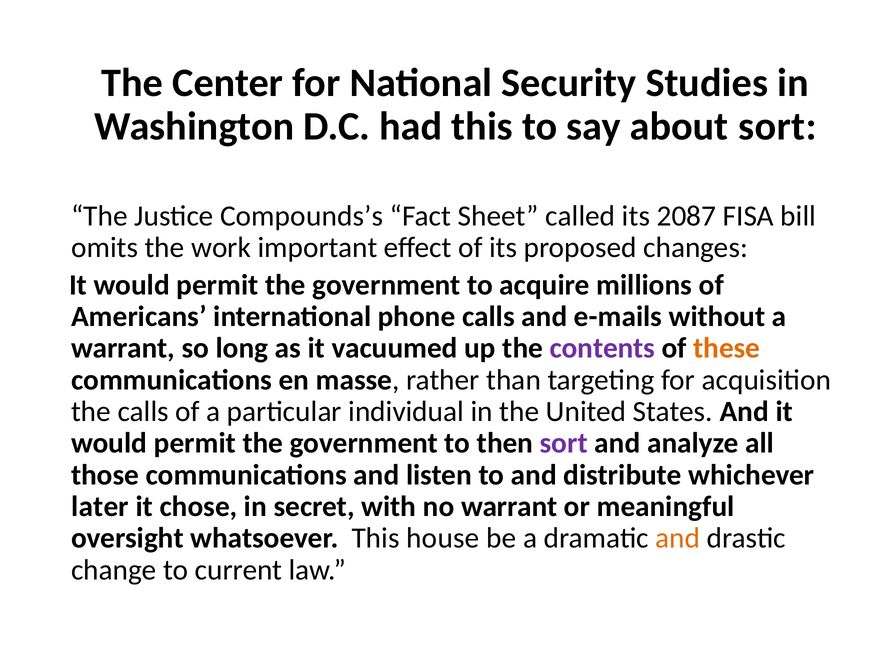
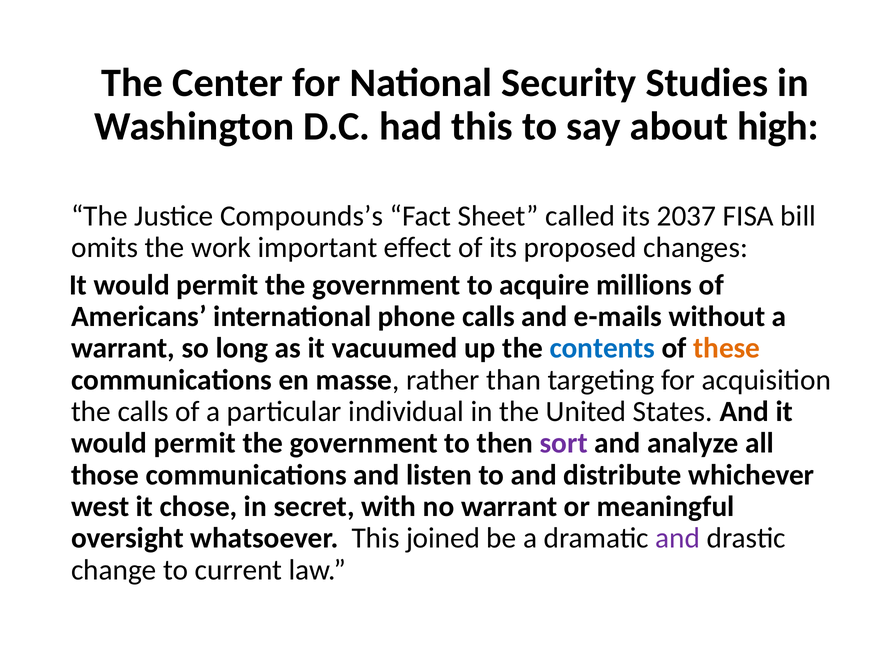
about sort: sort -> high (778, 126)
2087: 2087 -> 2037 (686, 216)
contents colour: purple -> blue (602, 348)
later: later -> west (100, 507)
house: house -> joined (443, 538)
and colour: orange -> purple (678, 538)
